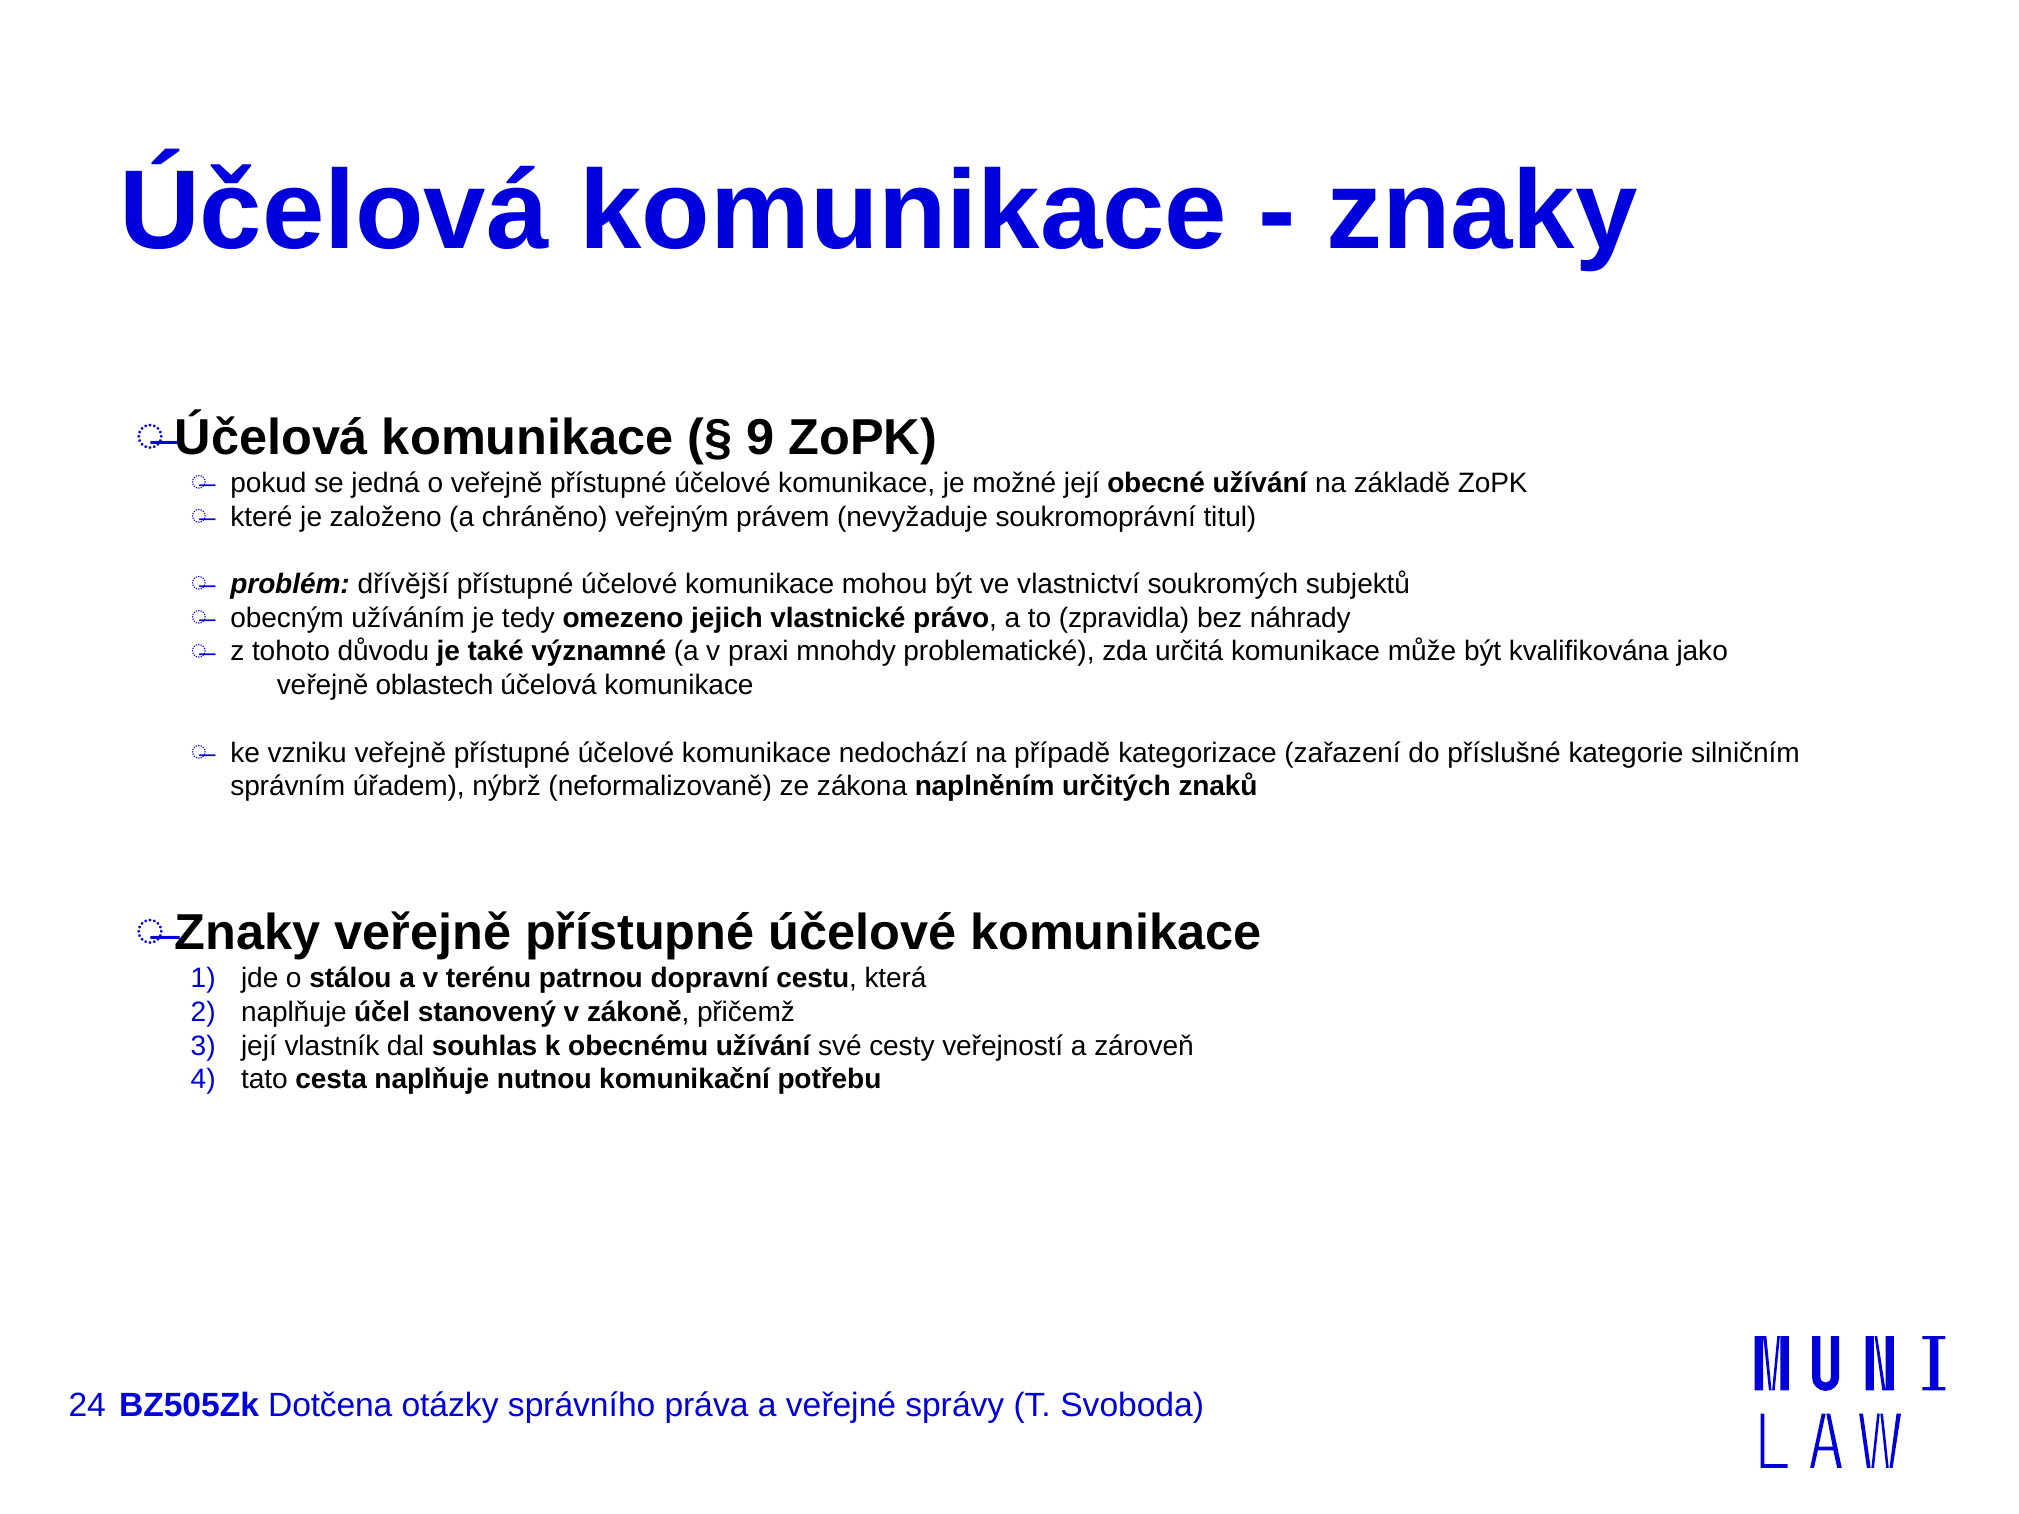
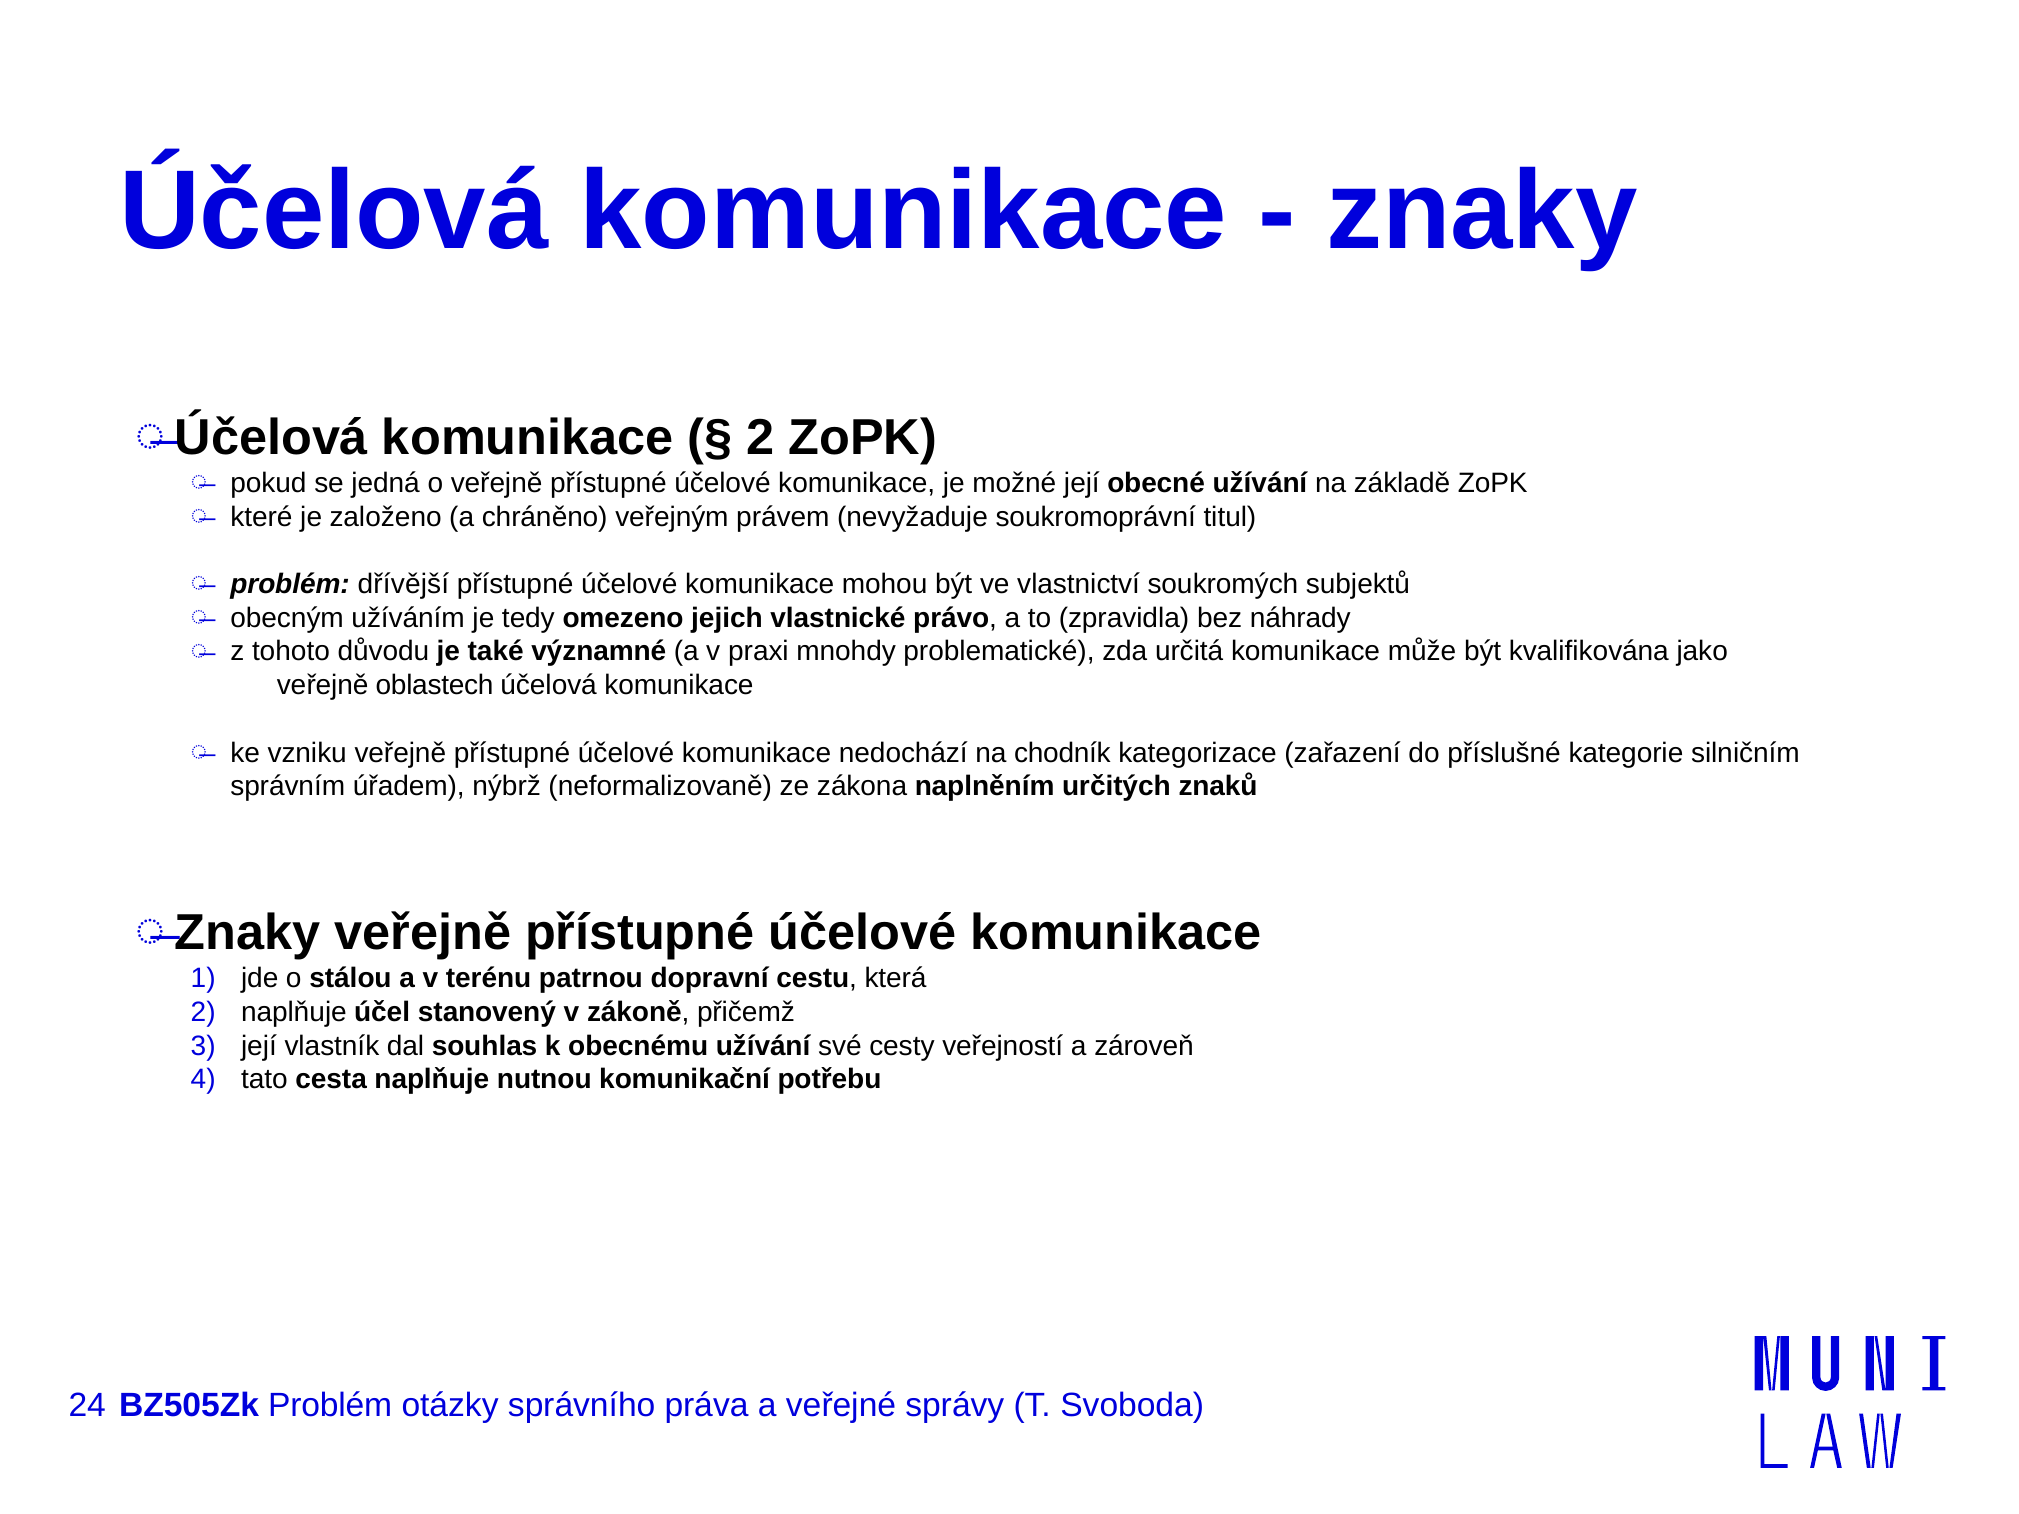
9: 9 -> 2 (760, 438)
případě: případě -> chodník (1062, 753)
BZ505Zk Dotčena: Dotčena -> Problém (330, 1405)
